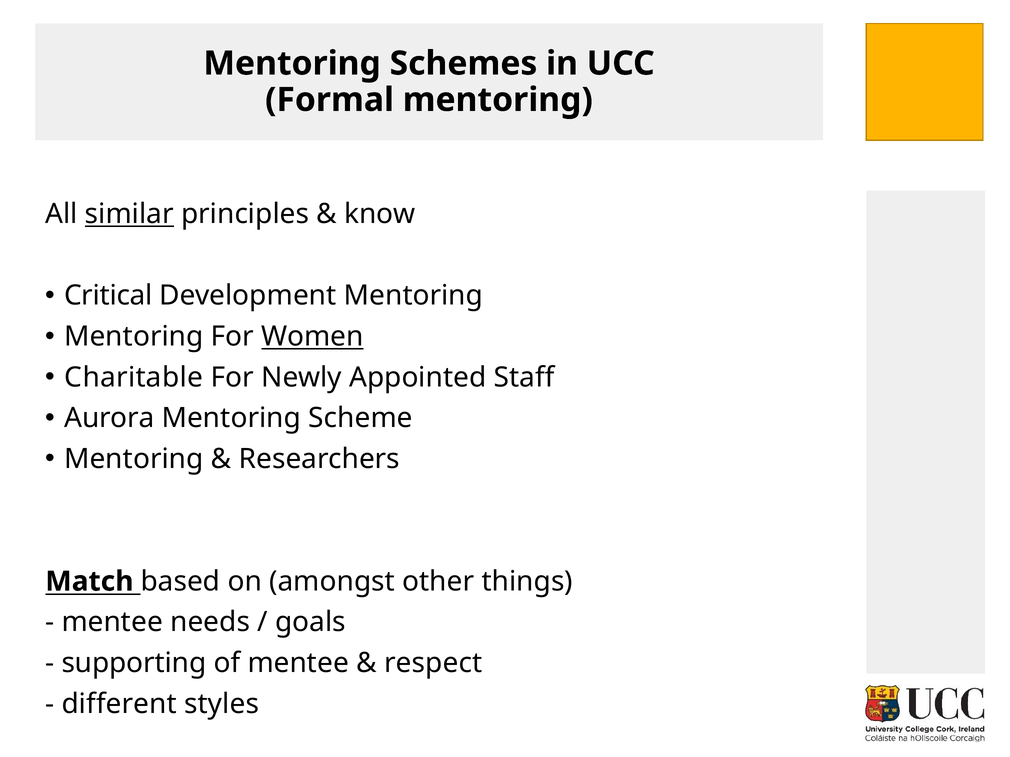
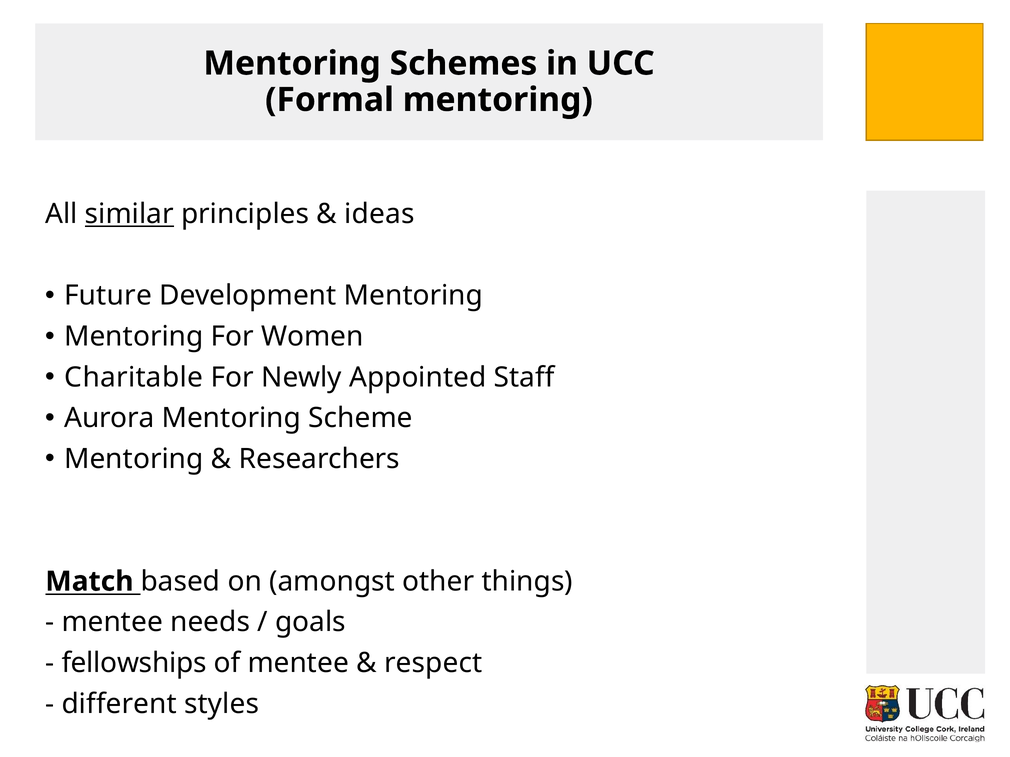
know: know -> ideas (380, 214)
Critical: Critical -> Future (108, 296)
Women underline: present -> none (312, 337)
supporting: supporting -> fellowships (134, 663)
